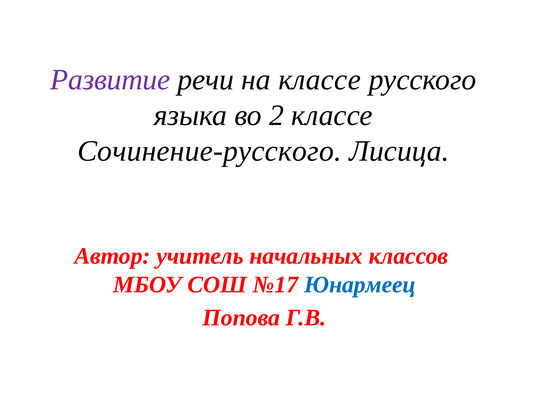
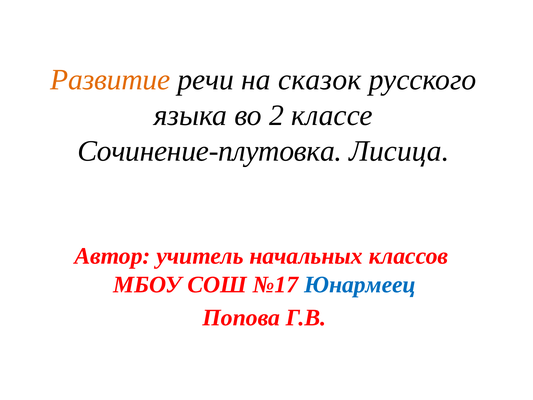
Развитие colour: purple -> orange (110, 80)
на классе: классе -> сказок (320, 80)
Сочинение-русского: Сочинение-русского -> Сочинение-плутовка (210, 151)
